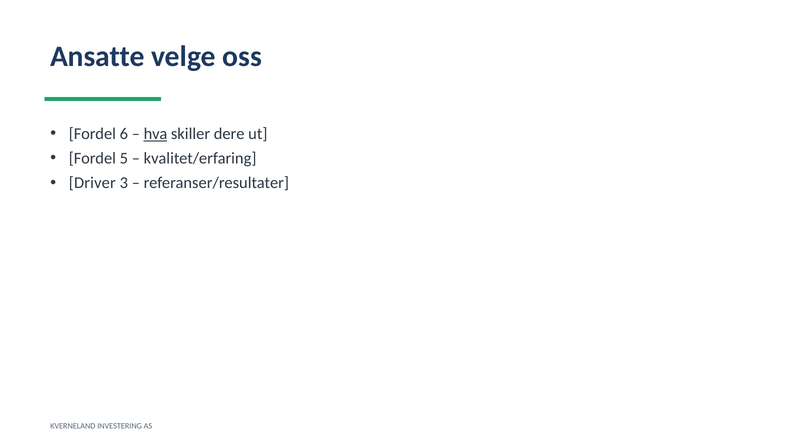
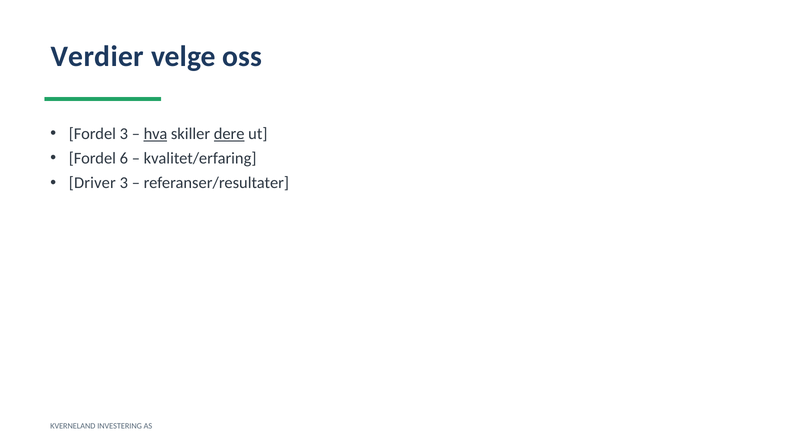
Ansatte: Ansatte -> Verdier (97, 56)
Fordel 6: 6 -> 3 (124, 134)
dere underline: none -> present (229, 134)
5: 5 -> 6 (124, 159)
